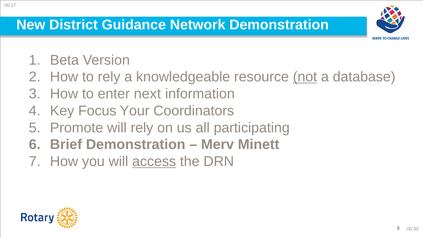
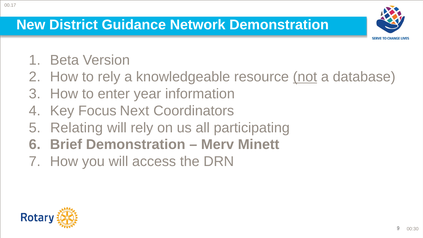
next: next -> year (147, 94)
Your: Your -> Next (135, 111)
Promote: Promote -> Relating (77, 128)
access underline: present -> none (154, 162)
